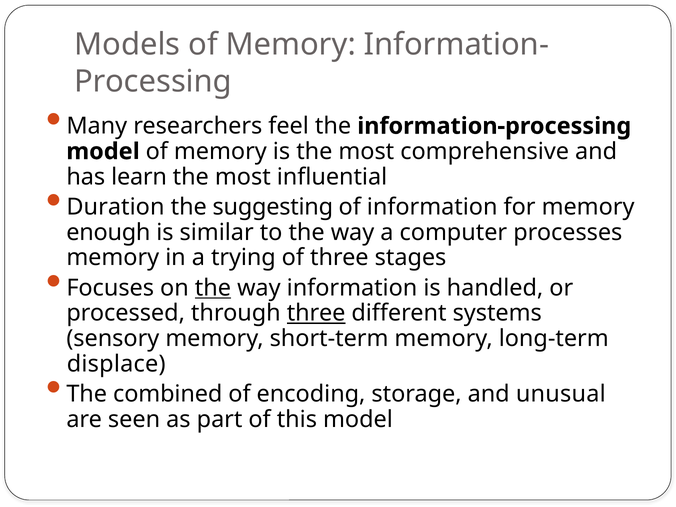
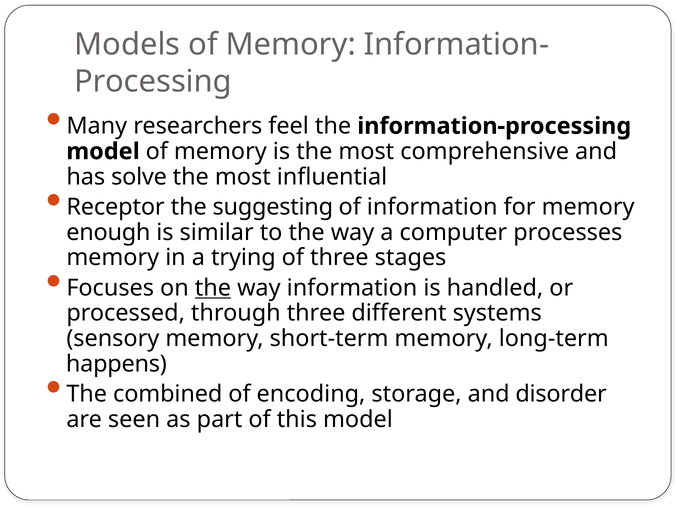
learn: learn -> solve (139, 177)
Duration: Duration -> Receptor (116, 207)
three underline: present -> none (316, 313)
displace: displace -> happens (116, 364)
unusual: unusual -> disorder (561, 394)
